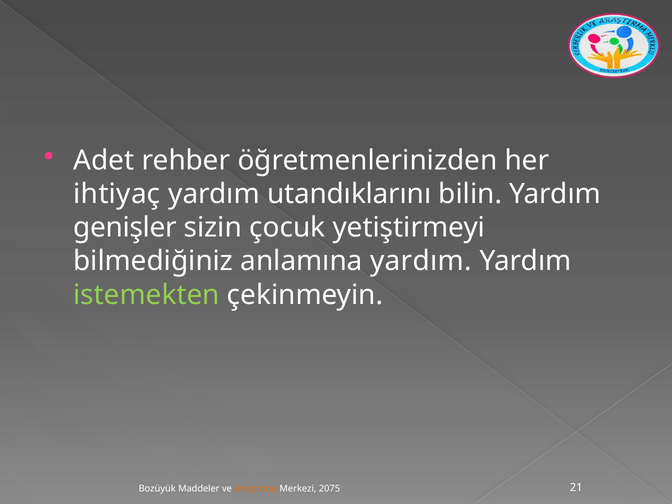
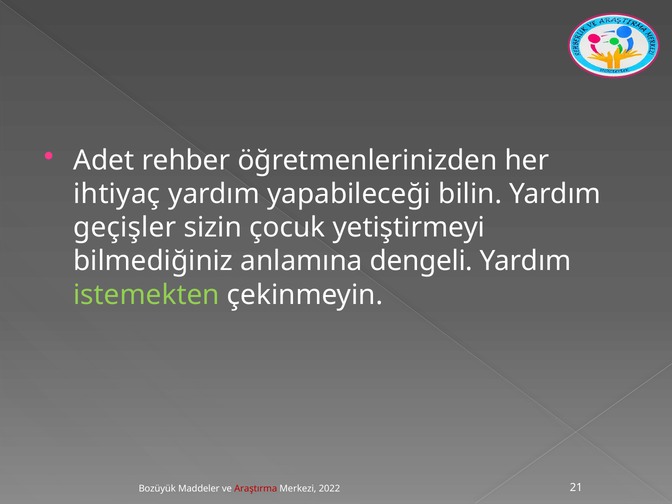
utandıklarını: utandıklarını -> yapabileceği (349, 194)
genişler: genişler -> geçişler (125, 228)
anlamına yardım: yardım -> dengeli (421, 261)
Araştırma colour: orange -> red (256, 489)
2075: 2075 -> 2022 (329, 489)
